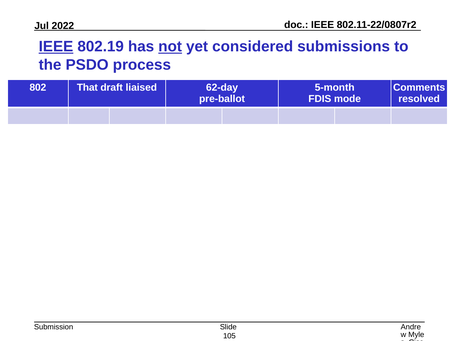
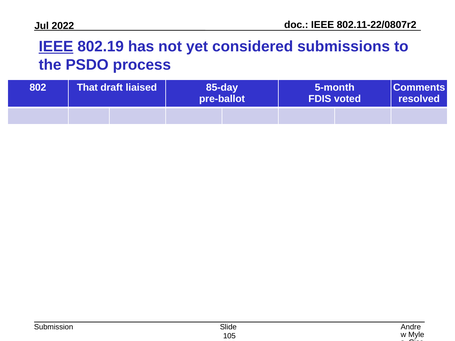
not underline: present -> none (170, 47)
62-day: 62-day -> 85-day (222, 88)
mode: mode -> voted (347, 99)
